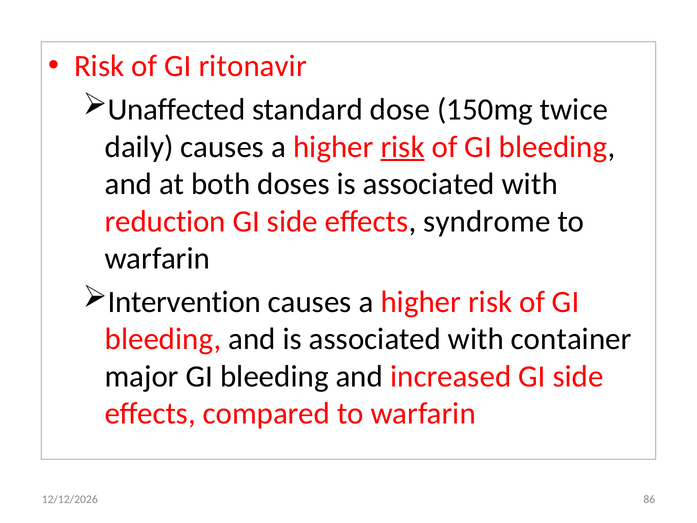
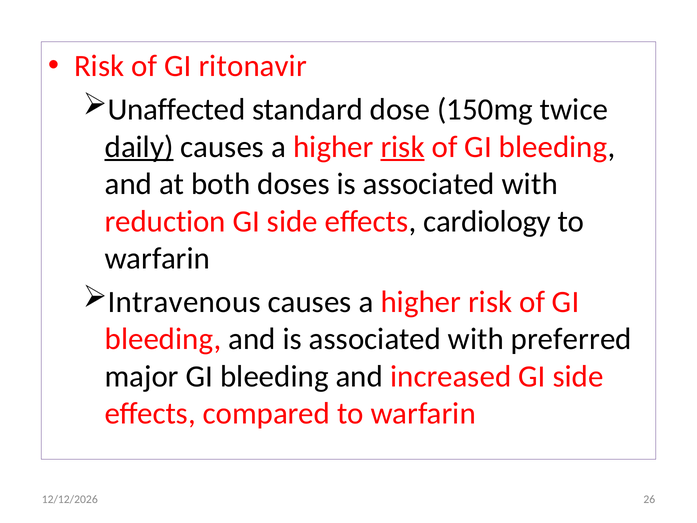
daily underline: none -> present (139, 147)
syndrome: syndrome -> cardiology (487, 221)
Intervention: Intervention -> Intravenous (184, 302)
container: container -> preferred (571, 339)
86: 86 -> 26 (649, 499)
